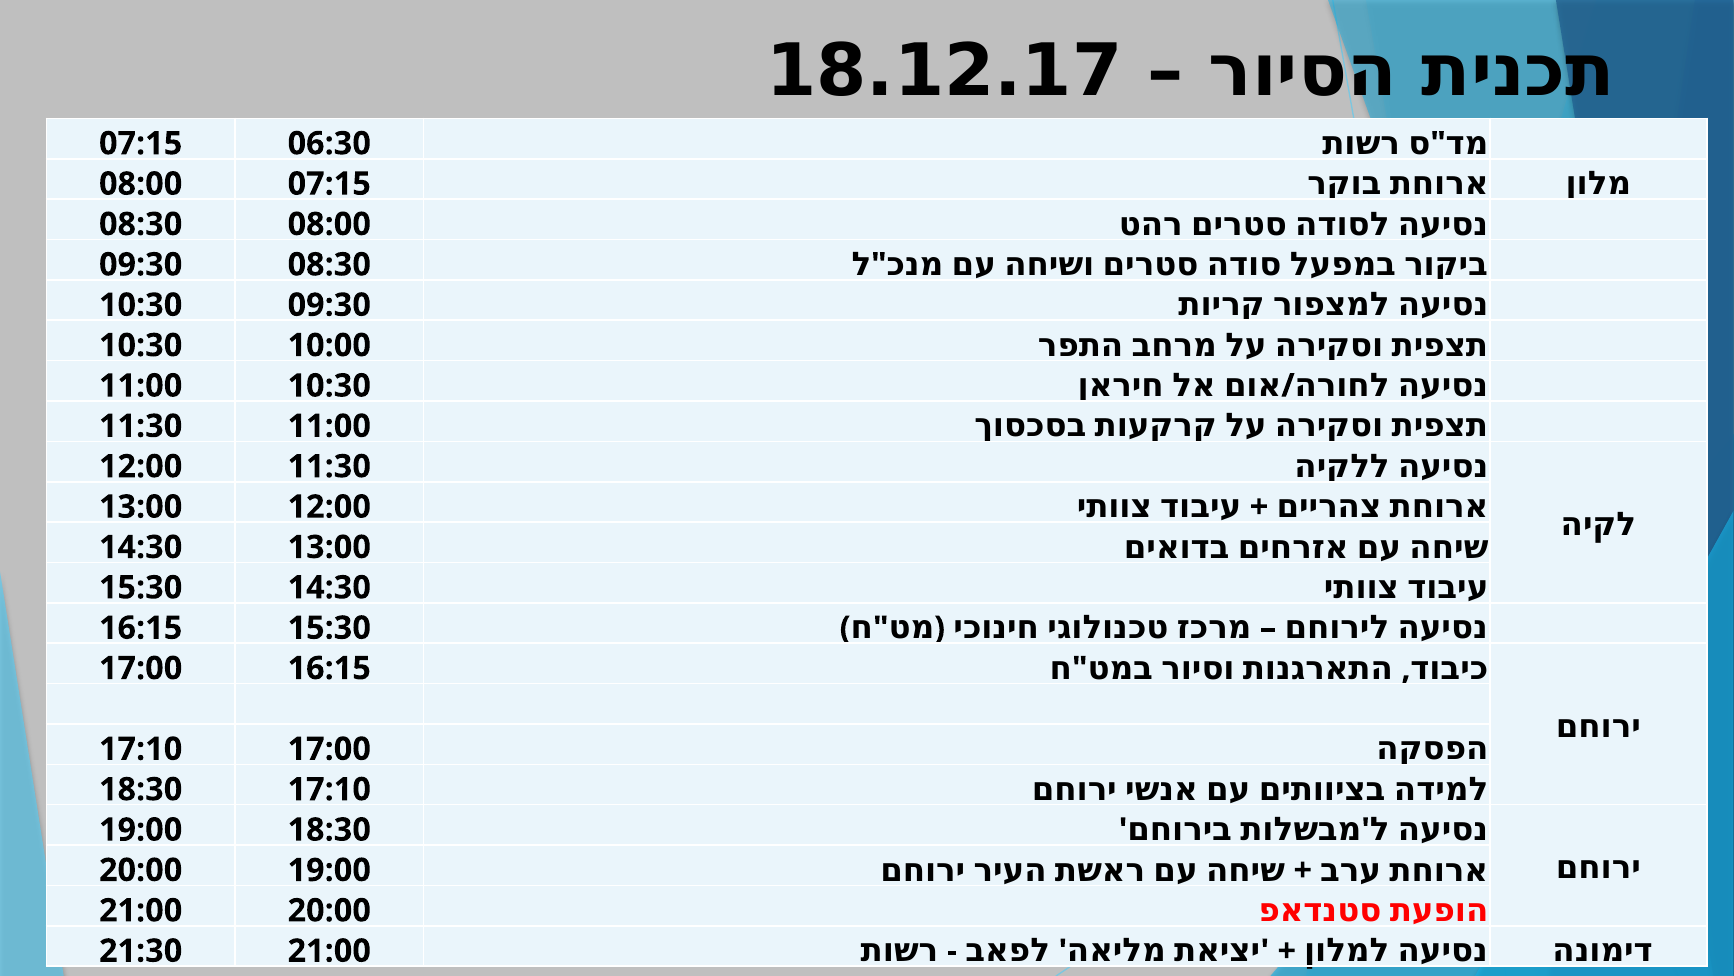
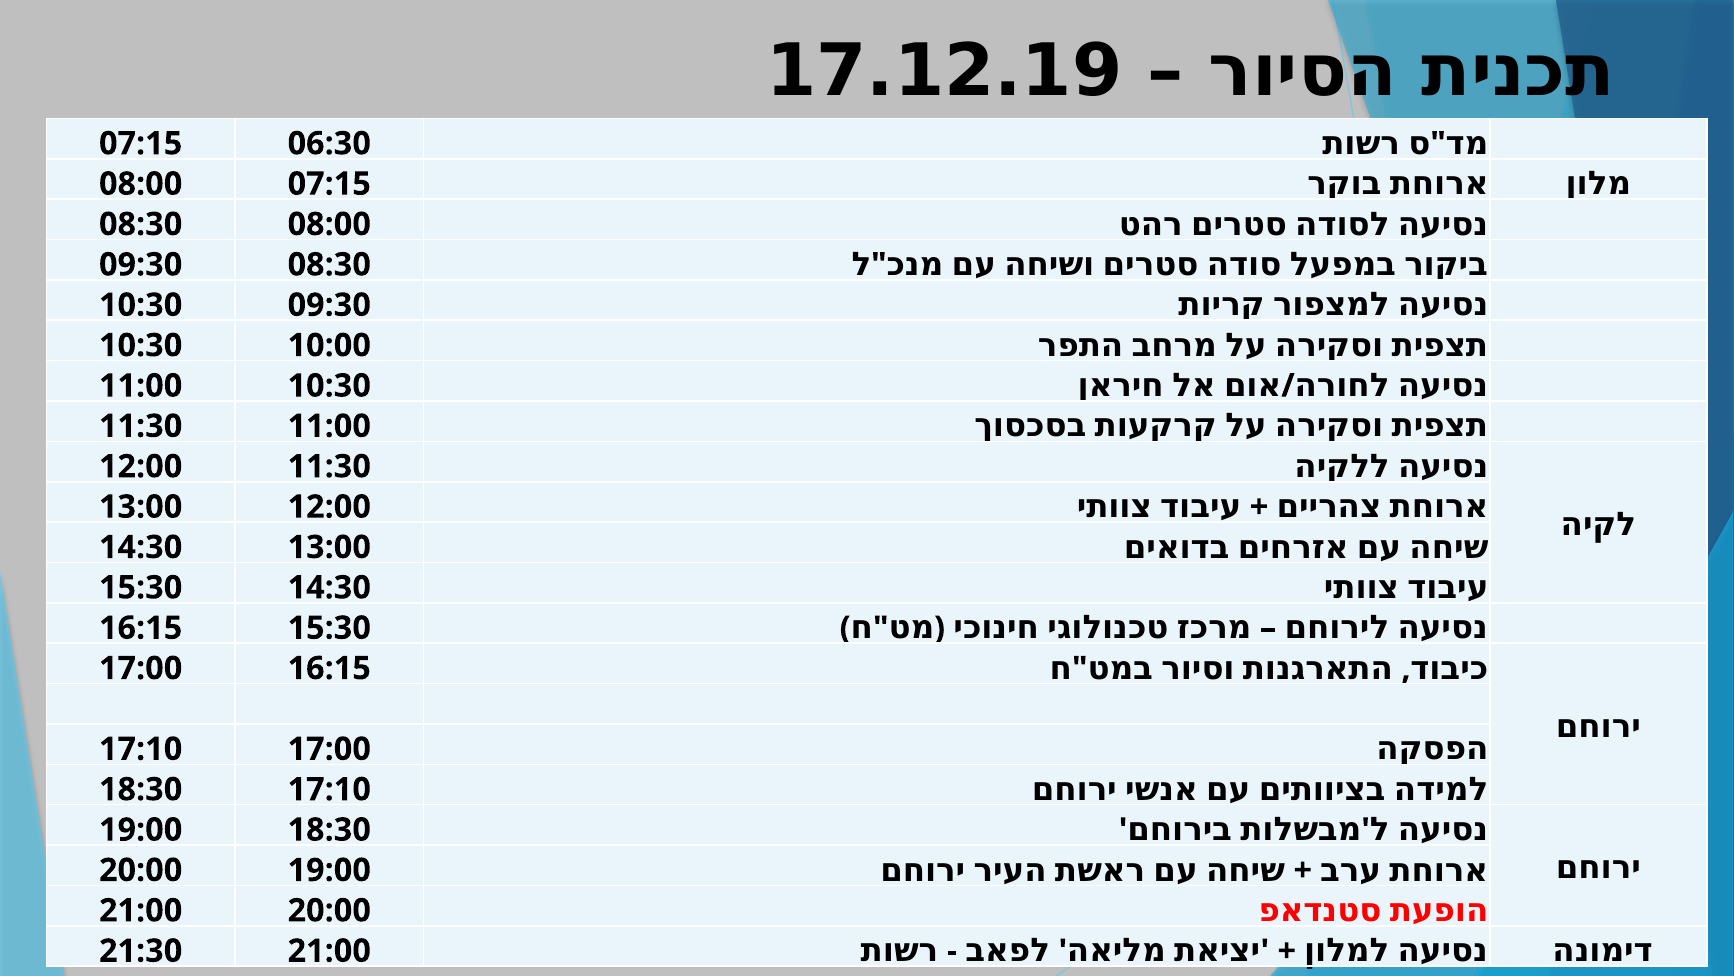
18.12.17: 18.12.17 -> 17.12.19 (944, 71)
